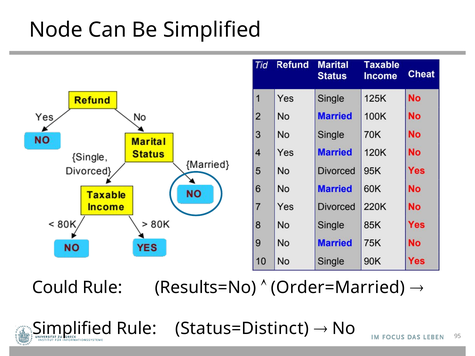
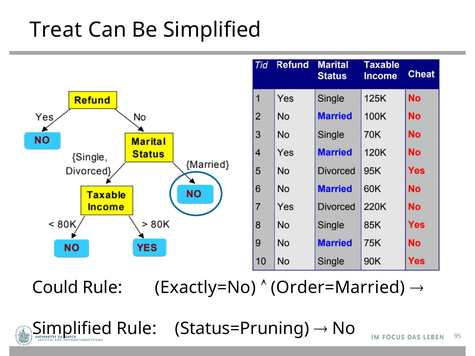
Node: Node -> Treat (56, 30)
Results=No: Results=No -> Exactly=No (205, 288)
Status=Distinct: Status=Distinct -> Status=Pruning (242, 329)
